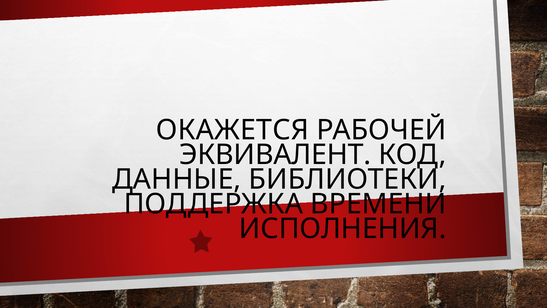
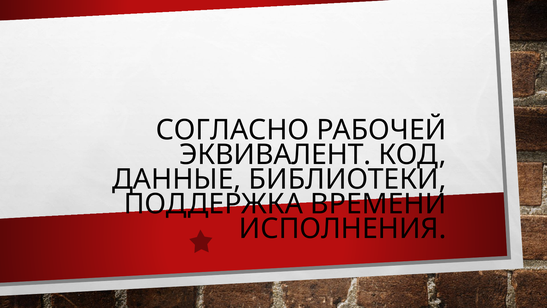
ОКАЖЕТСЯ: ОКАЖЕТСЯ -> СОГЛАСНО (233, 130)
